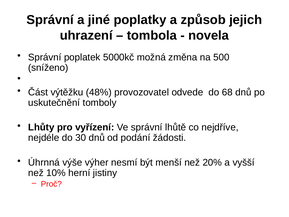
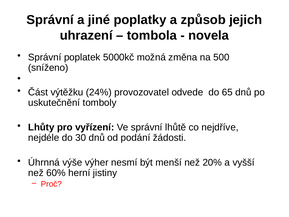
48%: 48% -> 24% (99, 92)
68: 68 -> 65 (227, 92)
10%: 10% -> 60% (56, 173)
